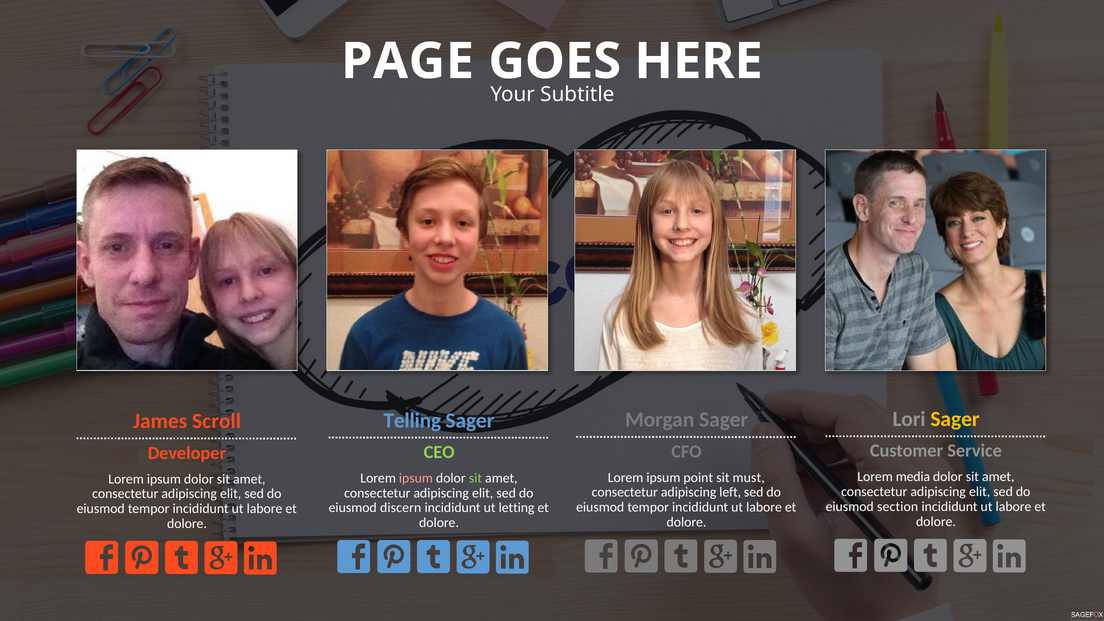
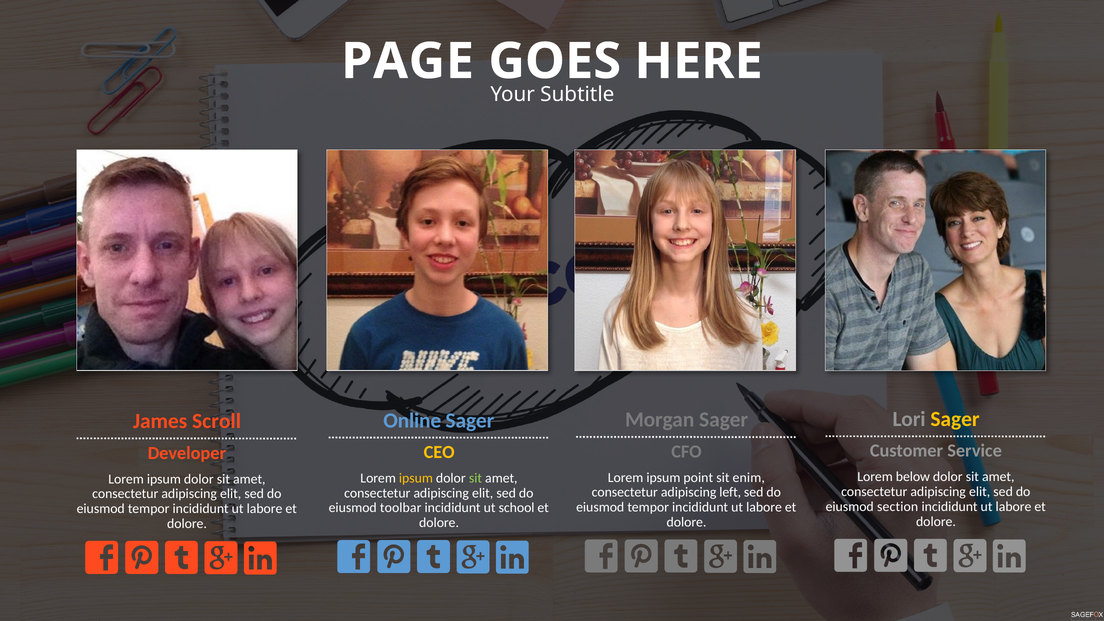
Telling: Telling -> Online (412, 420)
CEO colour: light green -> yellow (439, 452)
media: media -> below (913, 477)
must: must -> enim (749, 478)
ipsum colour: pink -> yellow (416, 478)
discern: discern -> toolbar (401, 508)
letting: letting -> school (517, 508)
